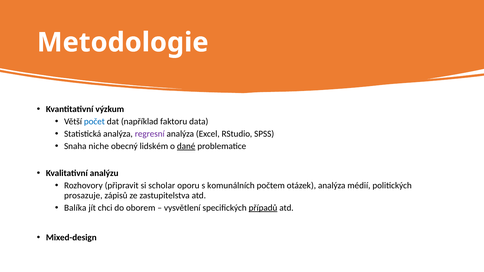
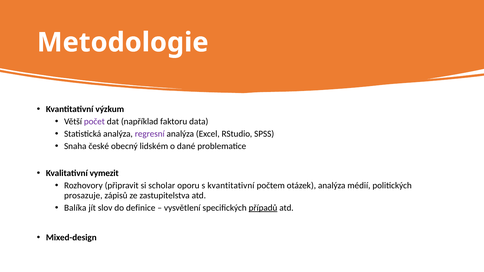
počet colour: blue -> purple (94, 122)
niche: niche -> české (99, 146)
dané underline: present -> none (186, 146)
analýzu: analýzu -> vymezit (104, 173)
s komunálních: komunálních -> kvantitativní (231, 186)
chci: chci -> slov (105, 208)
oborem: oborem -> definice (141, 208)
